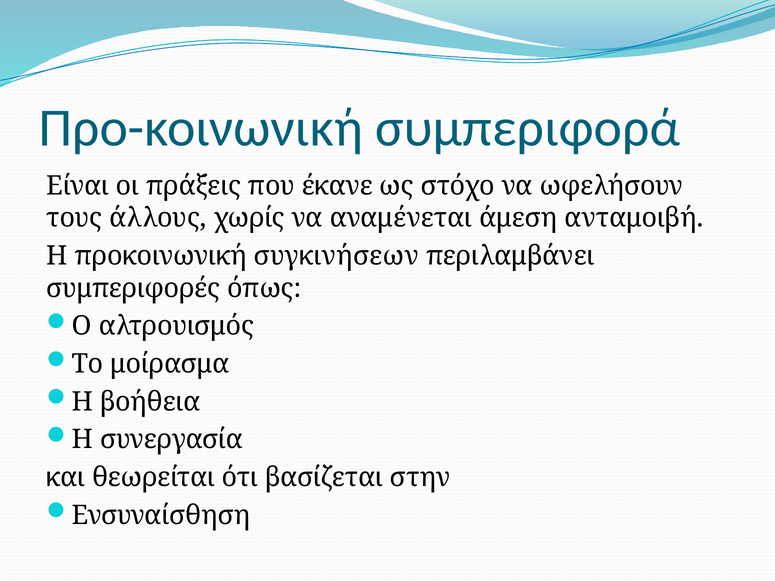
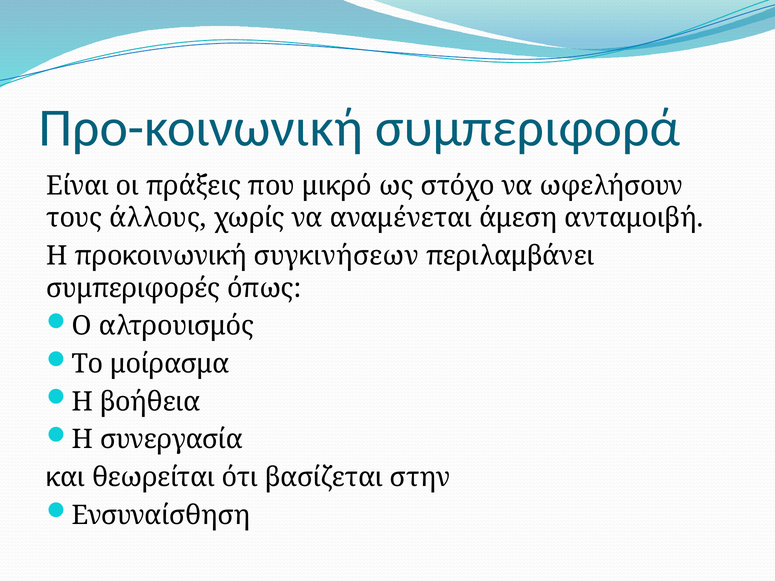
έκανε: έκανε -> μικρό (337, 186)
